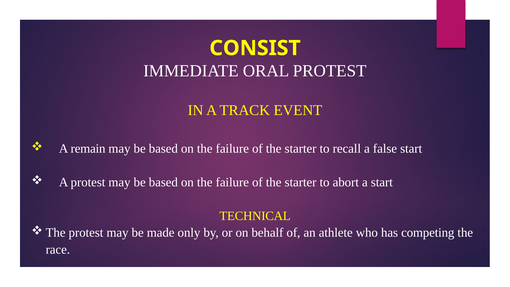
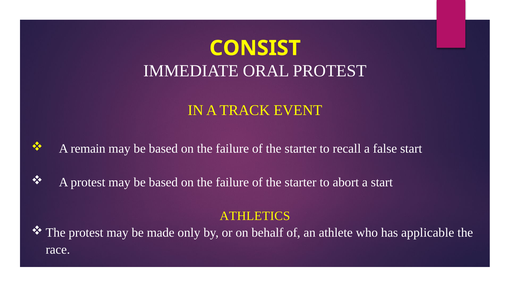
TECHNICAL: TECHNICAL -> ATHLETICS (255, 216)
competing: competing -> applicable (428, 233)
